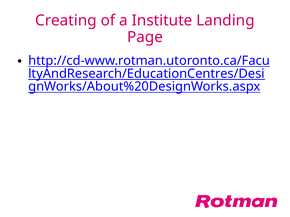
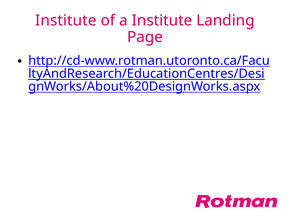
Creating: Creating -> Institute (66, 21)
